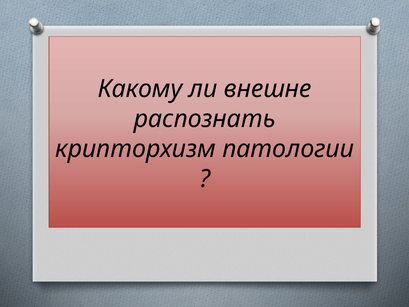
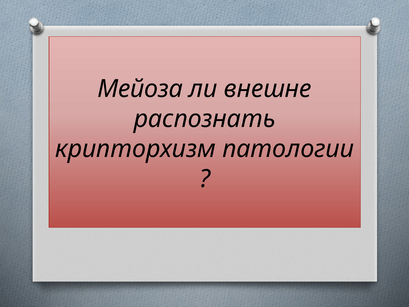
Какому: Какому -> Мейоза (140, 89)
